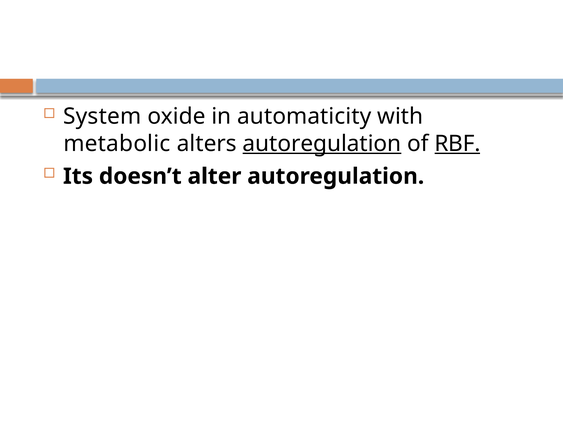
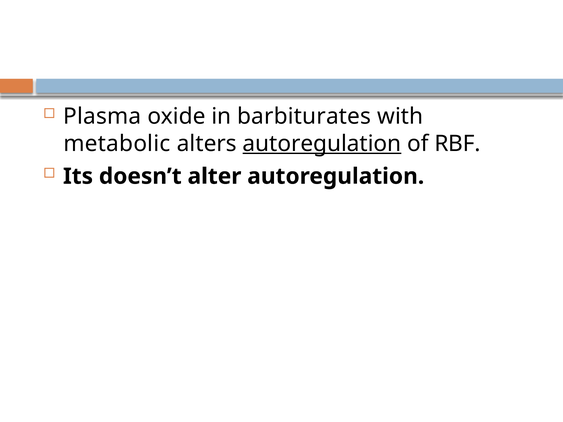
System: System -> Plasma (102, 116)
automaticity: automaticity -> barbiturates (304, 116)
RBF underline: present -> none (457, 144)
